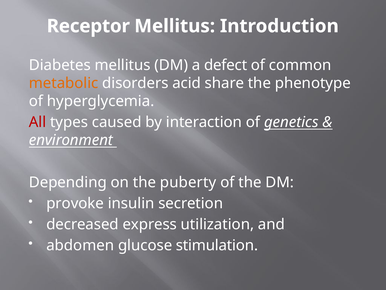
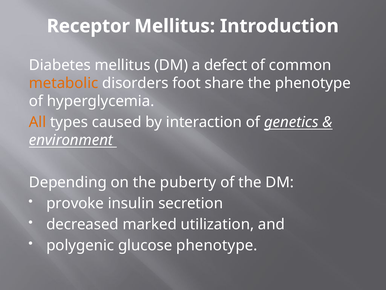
acid: acid -> foot (187, 83)
All colour: red -> orange (38, 122)
express: express -> marked (150, 224)
abdomen: abdomen -> polygenic (80, 245)
glucose stimulation: stimulation -> phenotype (217, 245)
